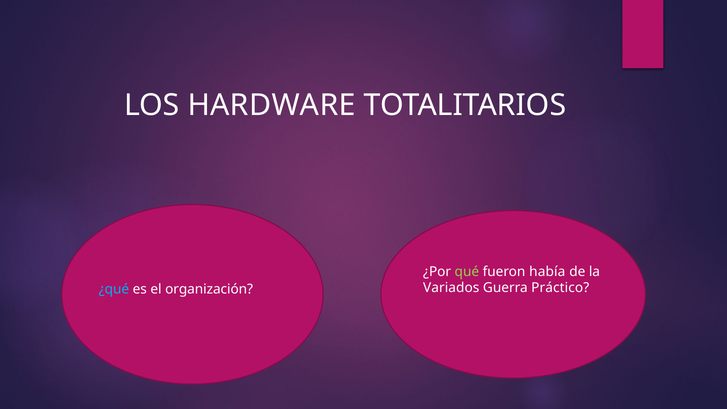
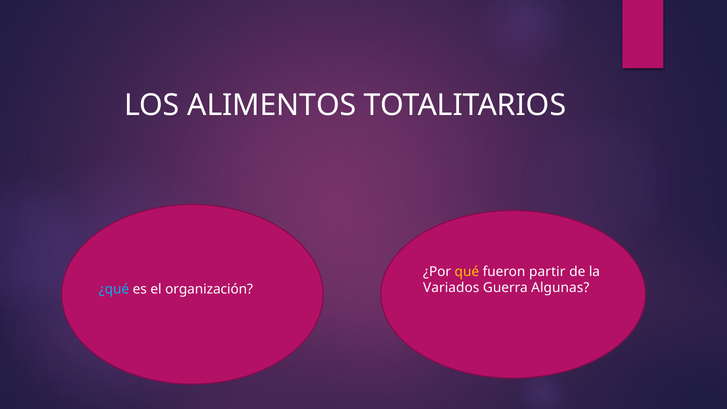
HARDWARE: HARDWARE -> ALIMENTOS (272, 105)
qué colour: light green -> yellow (467, 272)
había: había -> partir (547, 272)
Práctico: Práctico -> Algunas (560, 288)
